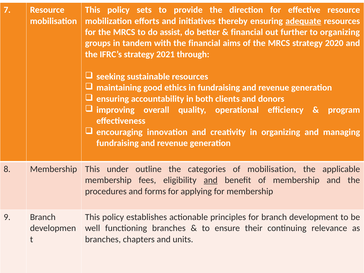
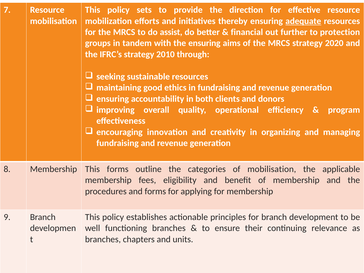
to organizing: organizing -> protection (340, 32)
the financial: financial -> ensuring (204, 43)
2021: 2021 -> 2010 (166, 54)
This under: under -> forms (118, 169)
and underline: present -> none (211, 180)
